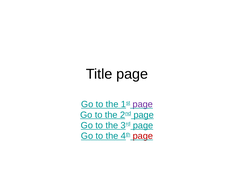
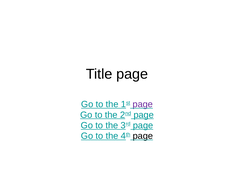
page colour: red -> black (143, 136)
